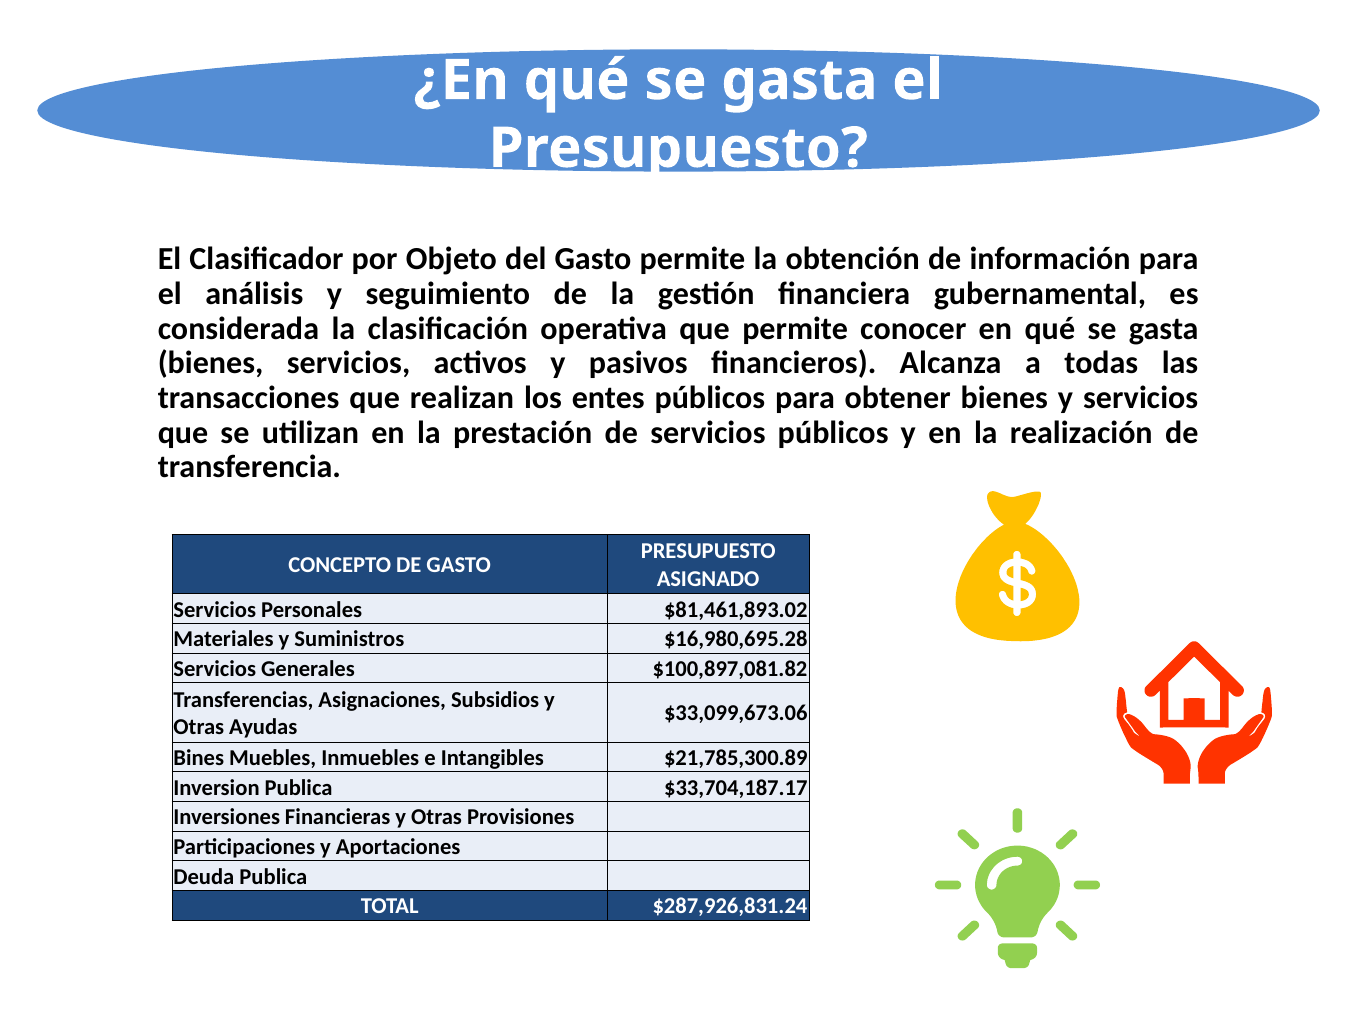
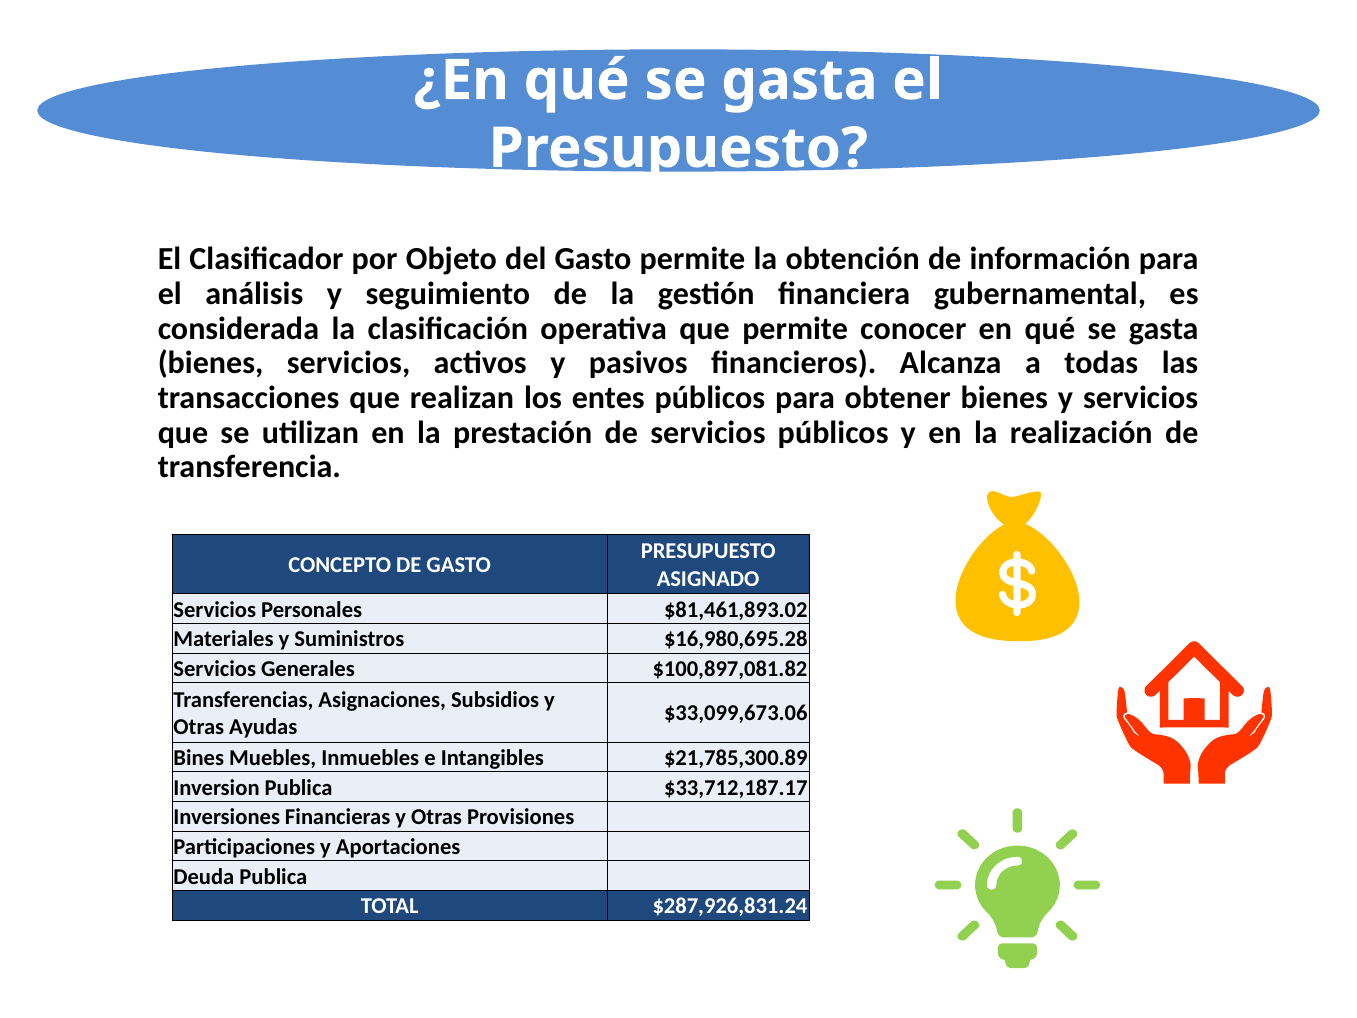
$33,704,187.17: $33,704,187.17 -> $33,712,187.17 (736, 787)
